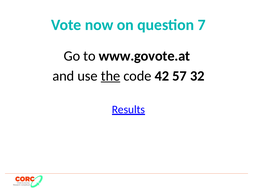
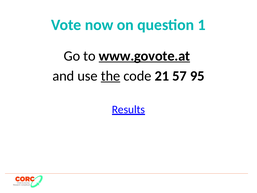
7: 7 -> 1 (202, 25)
www.govote.at underline: none -> present (144, 56)
42: 42 -> 21 (162, 76)
32: 32 -> 95 (197, 76)
